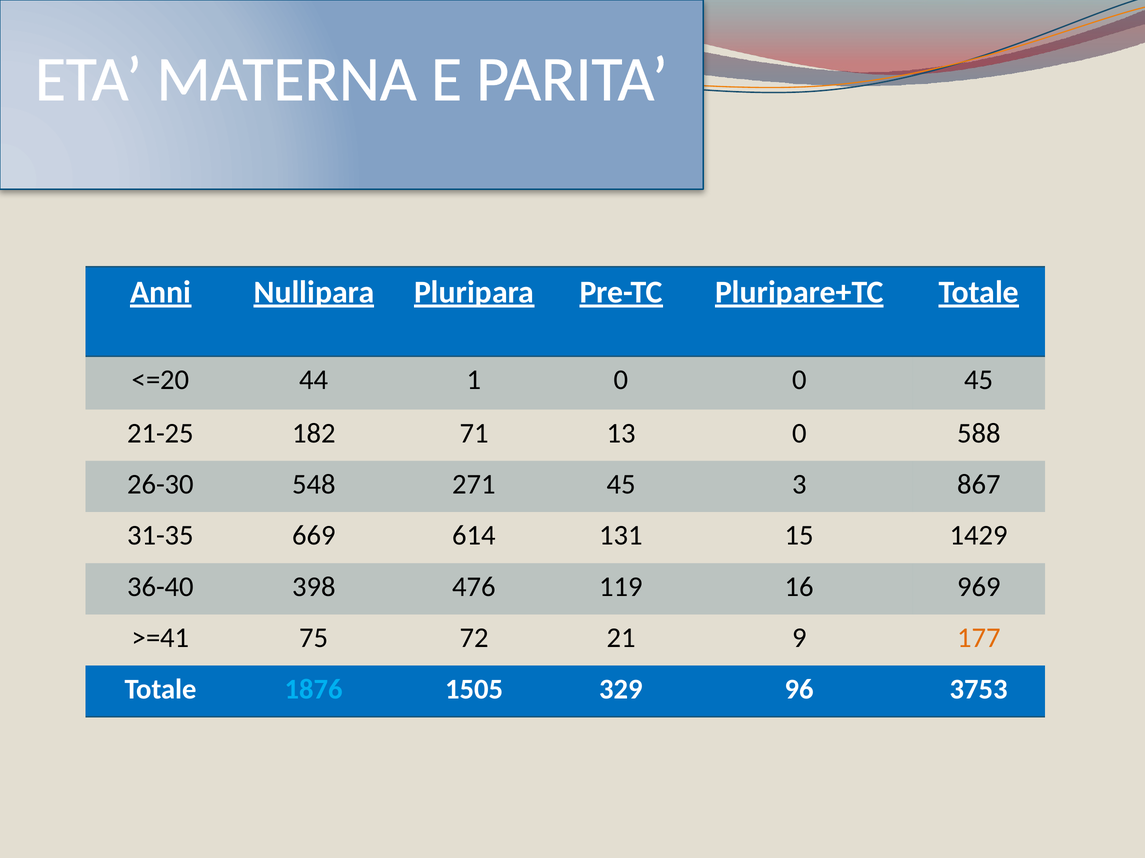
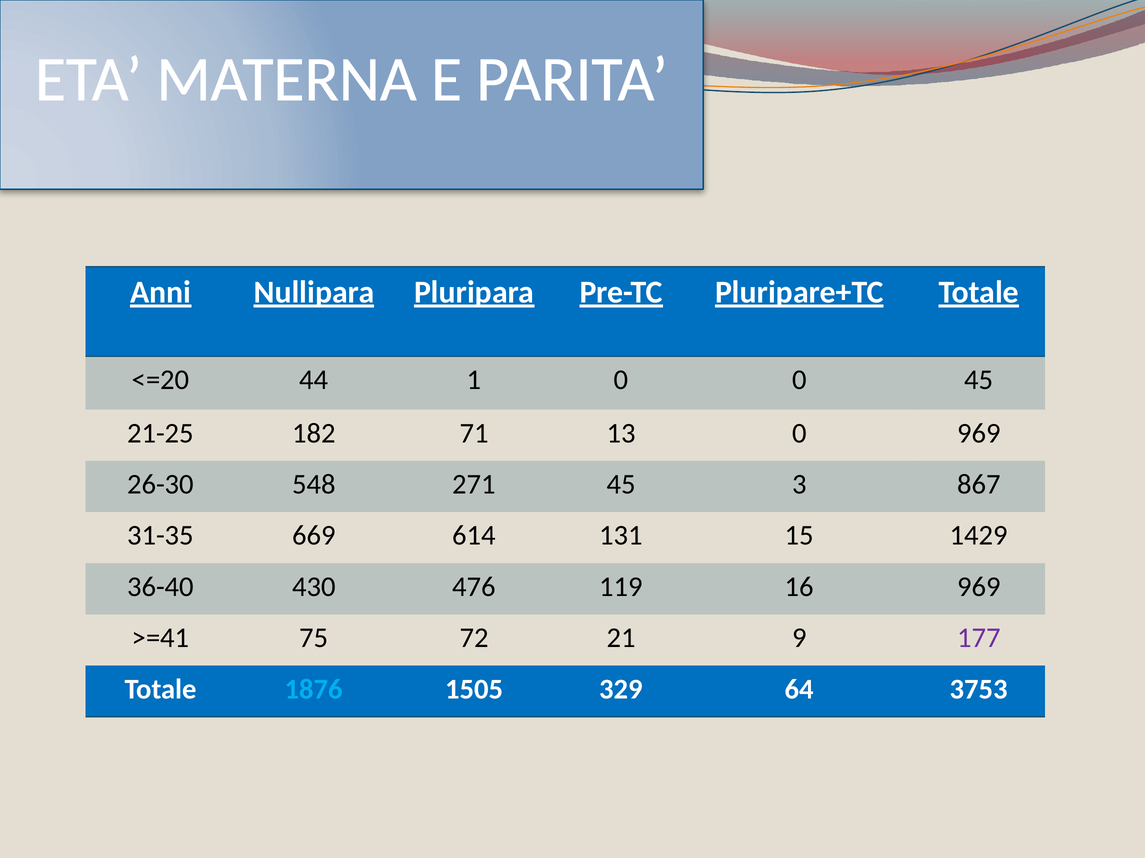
0 588: 588 -> 969 (979, 433)
398: 398 -> 430 (314, 587)
177 colour: orange -> purple (979, 638)
96: 96 -> 64 (799, 690)
